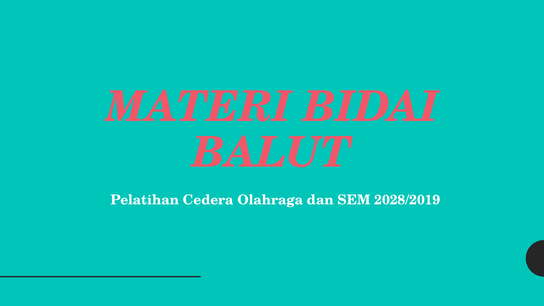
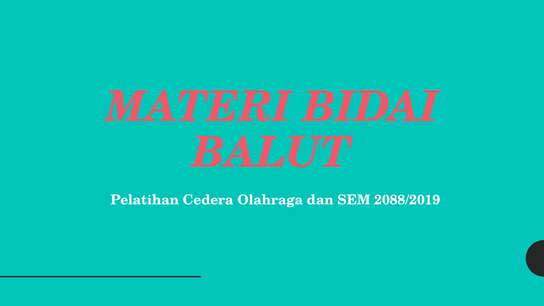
2028/2019: 2028/2019 -> 2088/2019 (407, 200)
